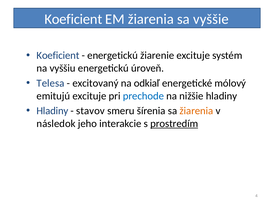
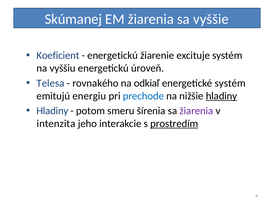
Koeficient: Koeficient -> Skúmanej (73, 19)
excitovaný: excitovaný -> rovnakého (95, 83)
energetické mólový: mólový -> systém (230, 83)
emitujú excituje: excituje -> energiu (89, 96)
hladiny underline: none -> present (221, 96)
stavov: stavov -> potom (91, 111)
žiarenia colour: orange -> purple (196, 111)
následok: následok -> intenzita (56, 124)
